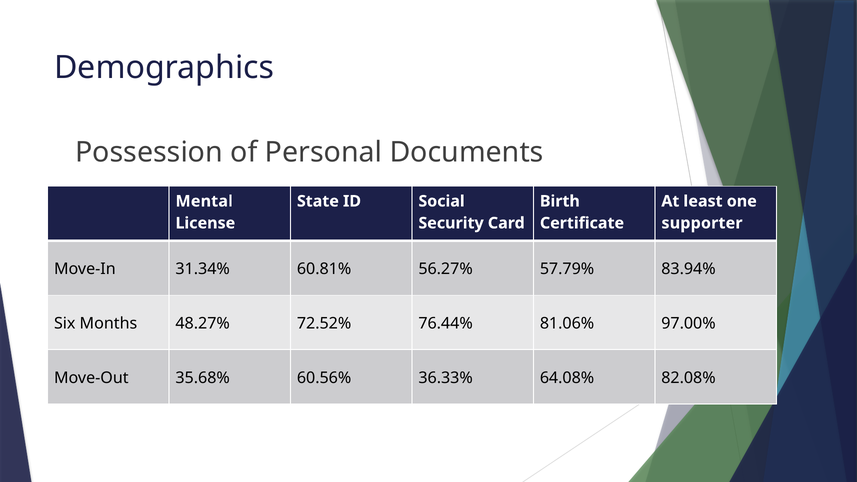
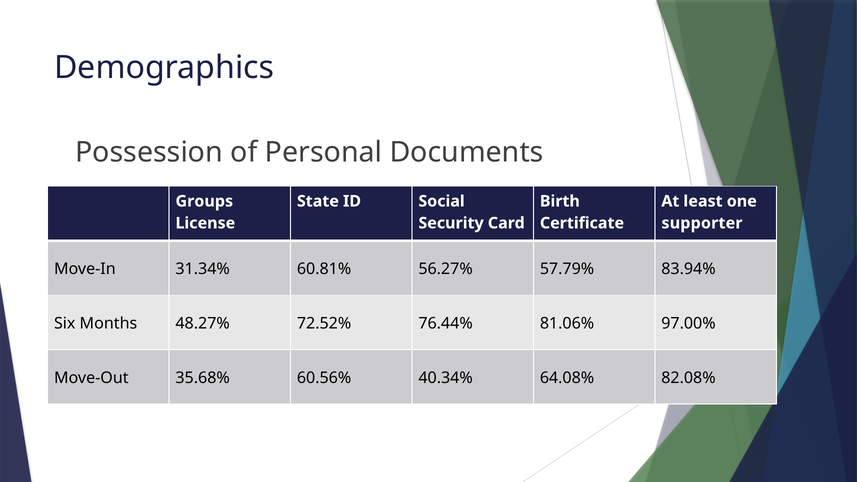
Mental: Mental -> Groups (204, 201)
36.33%: 36.33% -> 40.34% (446, 378)
